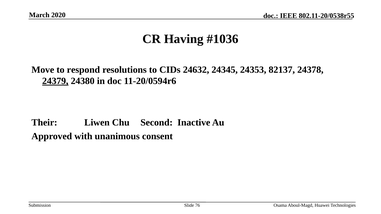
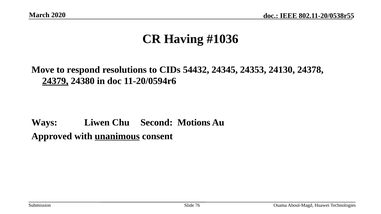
24632: 24632 -> 54432 (196, 70)
82137: 82137 -> 24130 (282, 70)
Their: Their -> Ways (44, 123)
Inactive: Inactive -> Motions (194, 123)
unanimous underline: none -> present (117, 136)
